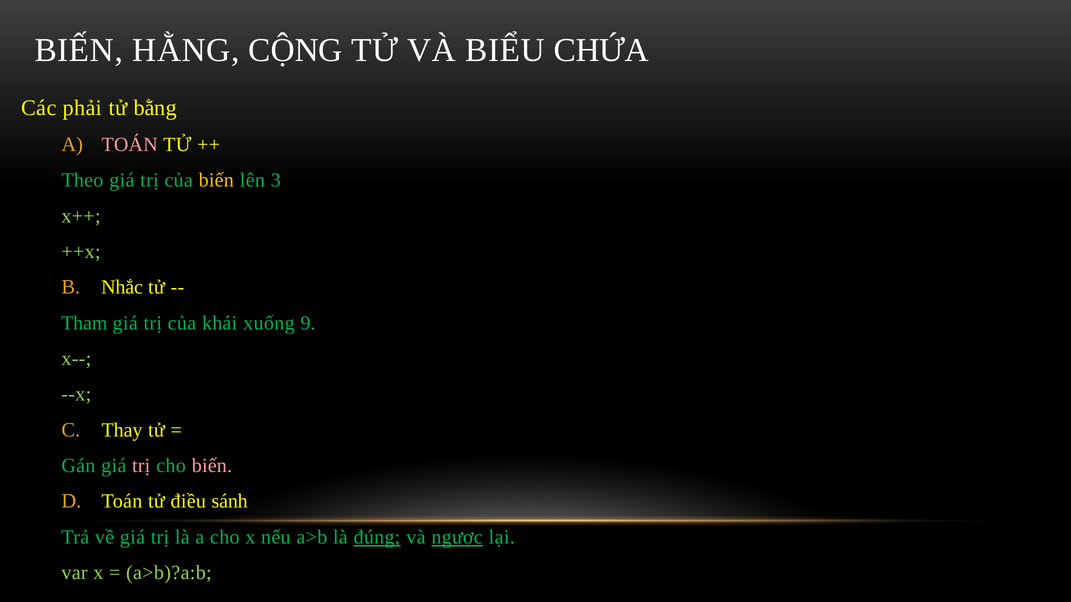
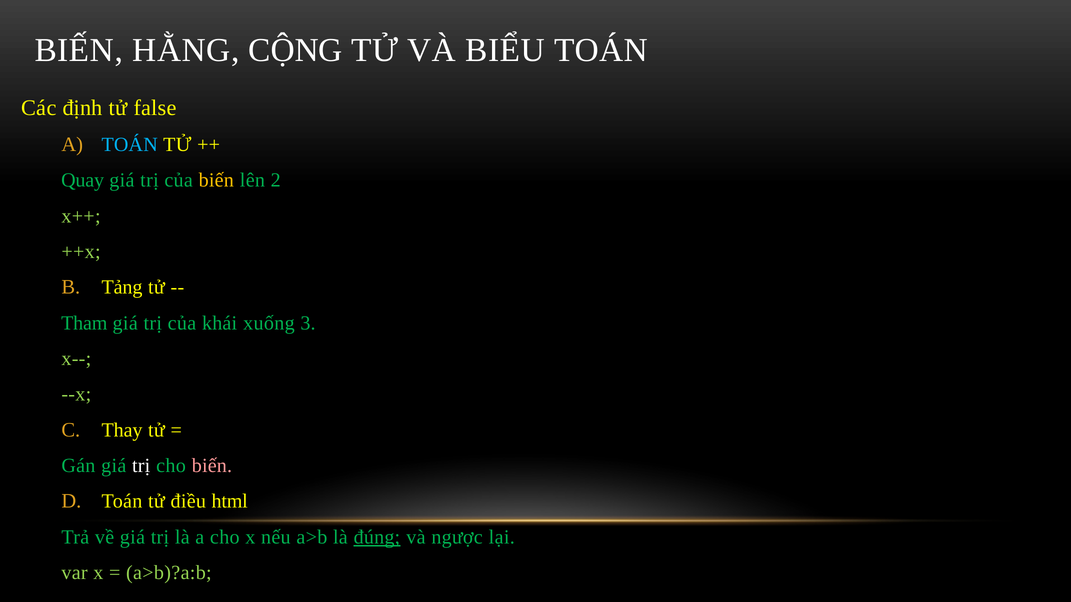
BIỂU CHỨA: CHỨA -> TOÁN (601, 50)
phải: phải -> định (83, 108)
bằng: bằng -> false (155, 108)
TOÁN colour: pink -> light blue (130, 145)
Theo: Theo -> Quay (83, 180)
3: 3 -> 2 (276, 180)
Nhắc: Nhắc -> Tảng (122, 288)
9: 9 -> 3 (308, 323)
trị colour: pink -> white (141, 466)
sánh: sánh -> html (230, 502)
ngược underline: present -> none (457, 537)
